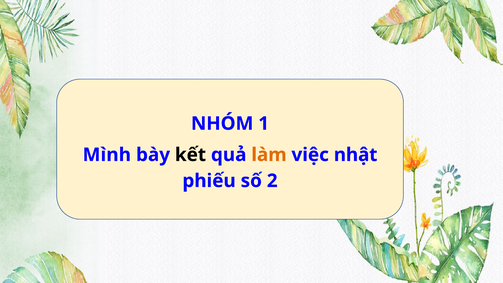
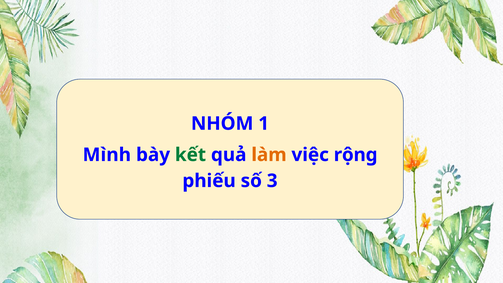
kết colour: black -> green (190, 155)
nhật: nhật -> rộng (356, 155)
2: 2 -> 3 (272, 181)
